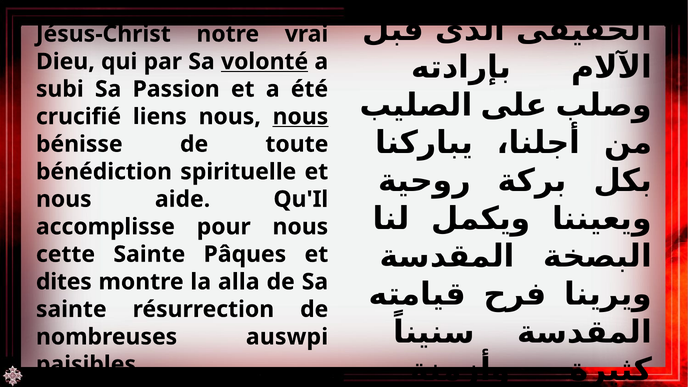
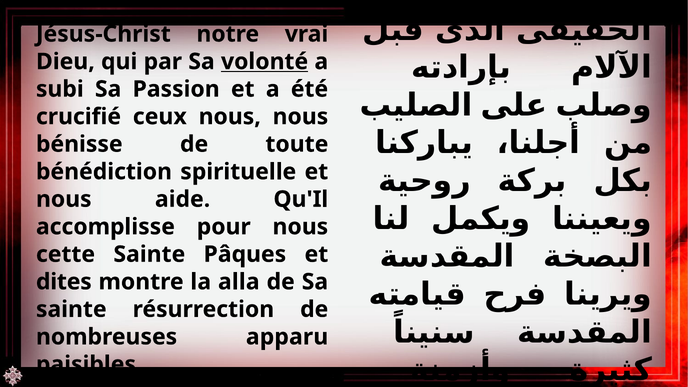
liens: liens -> ceux (160, 117)
nous underline: present -> none (300, 117)
auswpi: auswpi -> apparu (287, 337)
